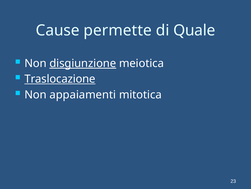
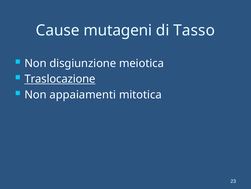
permette: permette -> mutageni (118, 30)
Quale: Quale -> Tasso (194, 30)
disgiunzione underline: present -> none (83, 63)
